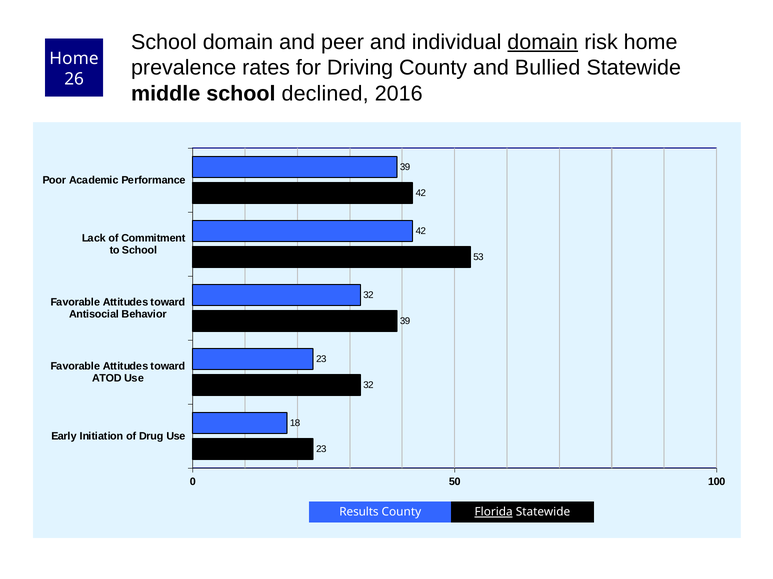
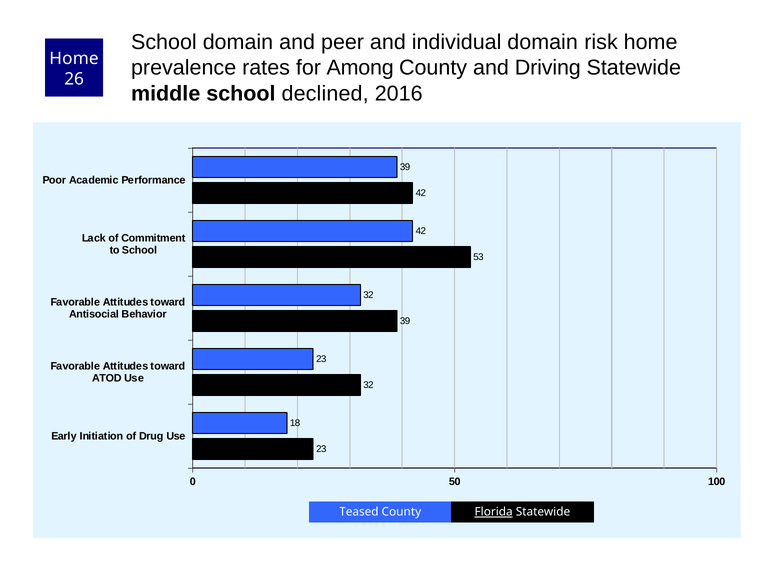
domain underline: present -> none (543, 42)
Driving: Driving -> Among (360, 68)
Bullied: Bullied -> Driving (548, 68)
Results: Results -> Teased (359, 513)
